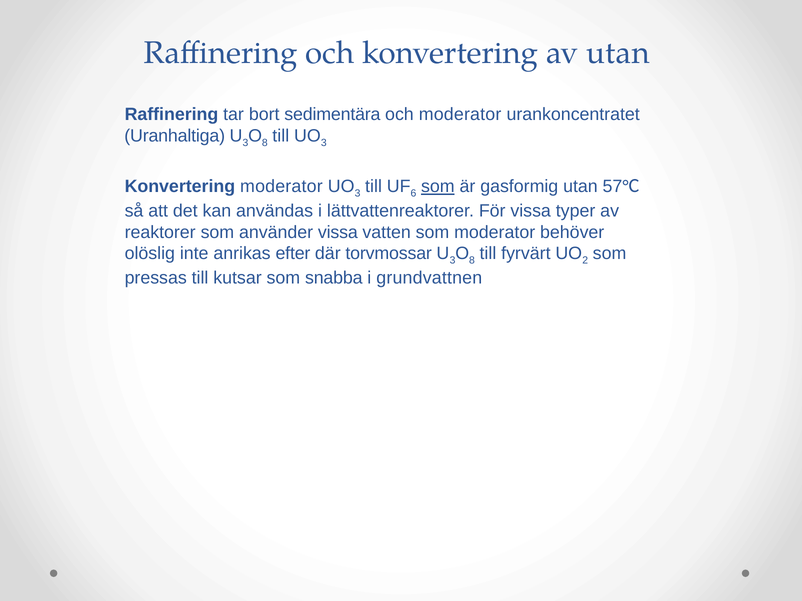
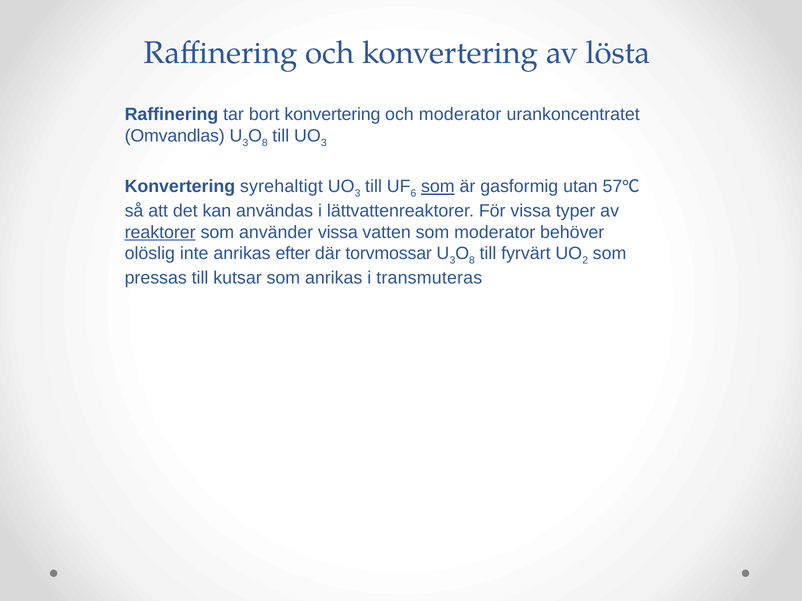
av utan: utan -> lösta (618, 53)
bort sedimentära: sedimentära -> konvertering (332, 115)
Uranhaltiga: Uranhaltiga -> Omvandlas (175, 136)
Konvertering moderator: moderator -> syrehaltigt (281, 187)
reaktorer underline: none -> present (160, 232)
som snabba: snabba -> anrikas (334, 278)
grundvattnen: grundvattnen -> transmuteras (429, 278)
